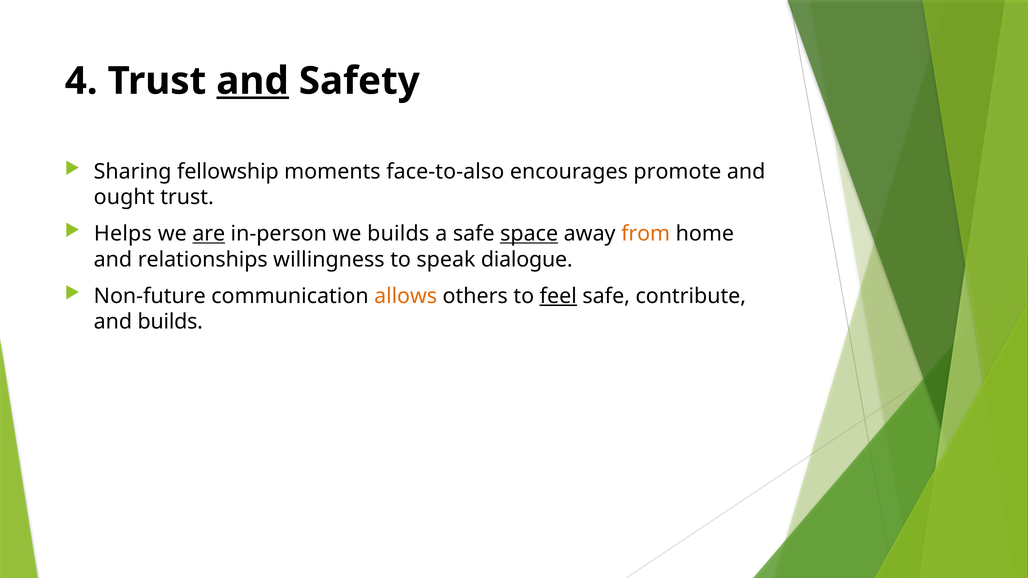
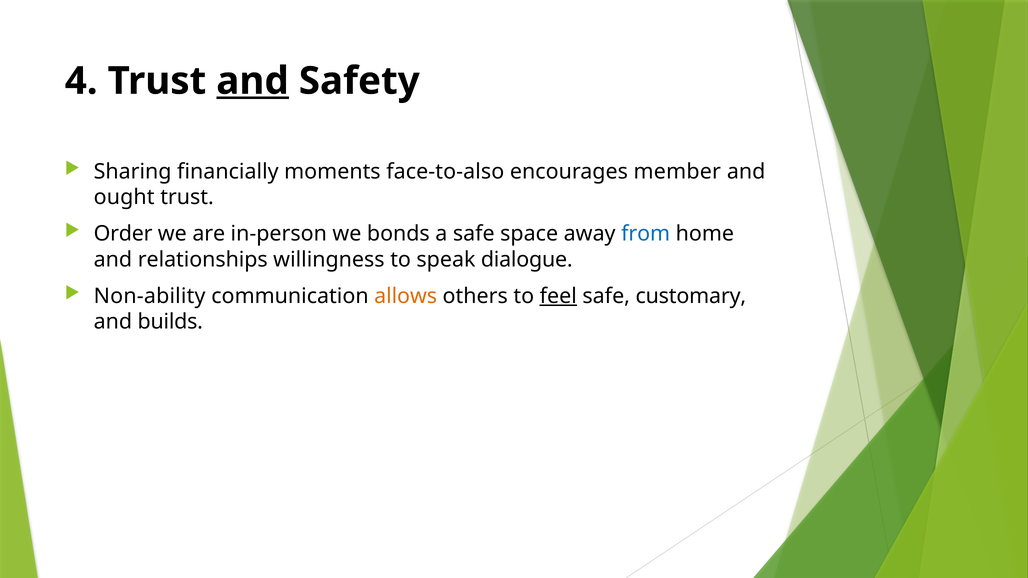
fellowship: fellowship -> financially (228, 172)
promote: promote -> member (677, 172)
Helps: Helps -> Order (123, 234)
are underline: present -> none (209, 234)
we builds: builds -> bonds (398, 234)
space underline: present -> none (529, 234)
from colour: orange -> blue (646, 234)
Non-future: Non-future -> Non-ability (150, 296)
contribute: contribute -> customary (691, 296)
